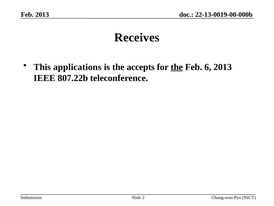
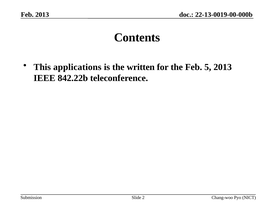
Receives: Receives -> Contents (137, 37)
accepts: accepts -> written (141, 67)
the underline: present -> none (177, 67)
6: 6 -> 5 (208, 67)
807.22b: 807.22b -> 842.22b (73, 78)
